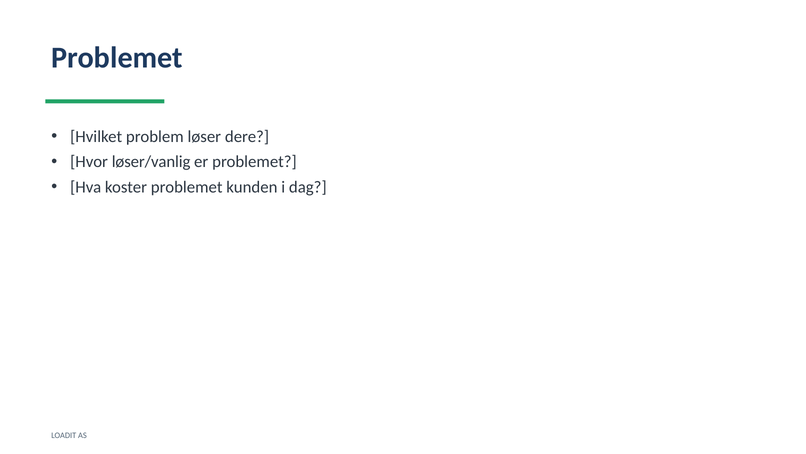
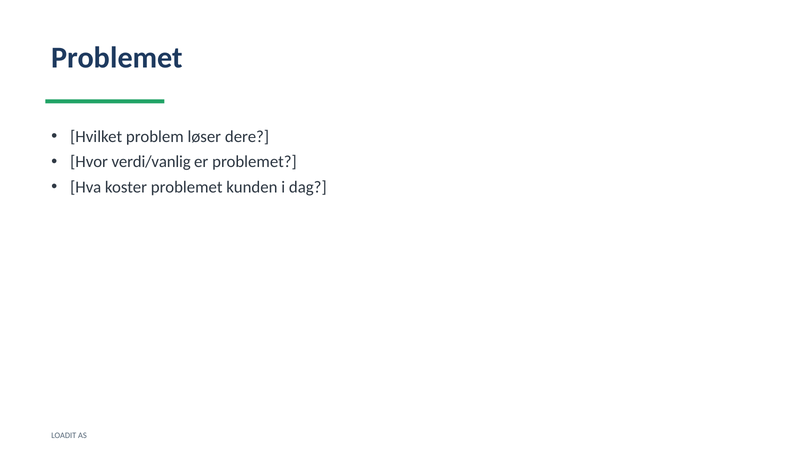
løser/vanlig: løser/vanlig -> verdi/vanlig (151, 162)
